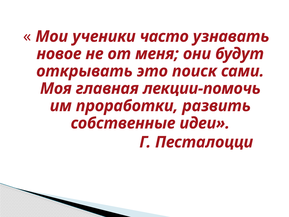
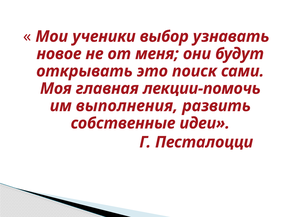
часто: часто -> выбор (164, 36)
проработки: проработки -> выполнения (127, 106)
